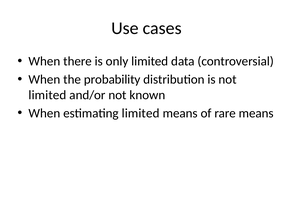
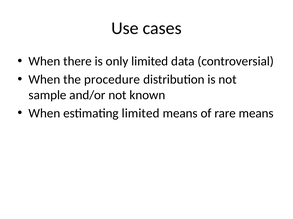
probability: probability -> procedure (112, 80)
limited: limited -> sample (48, 95)
